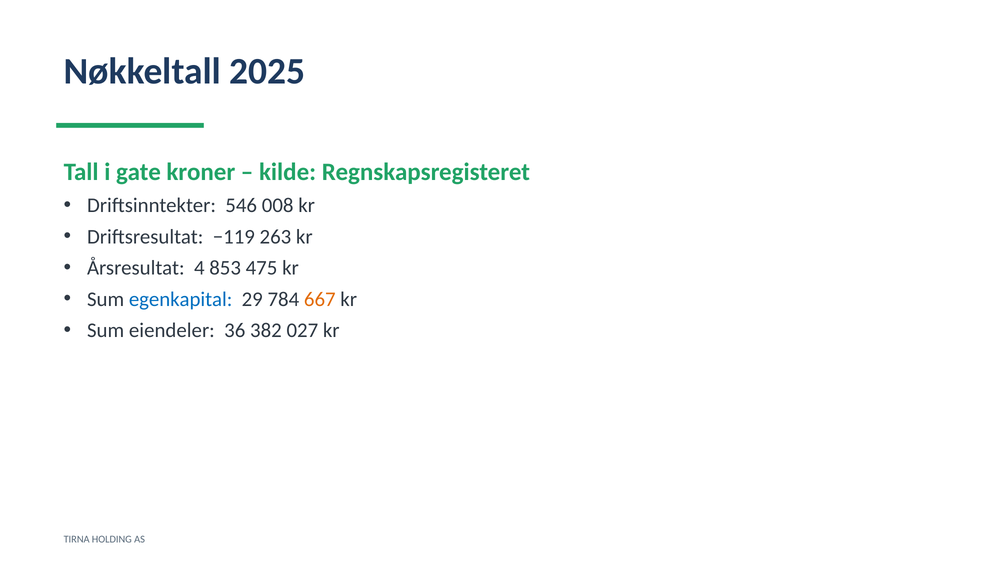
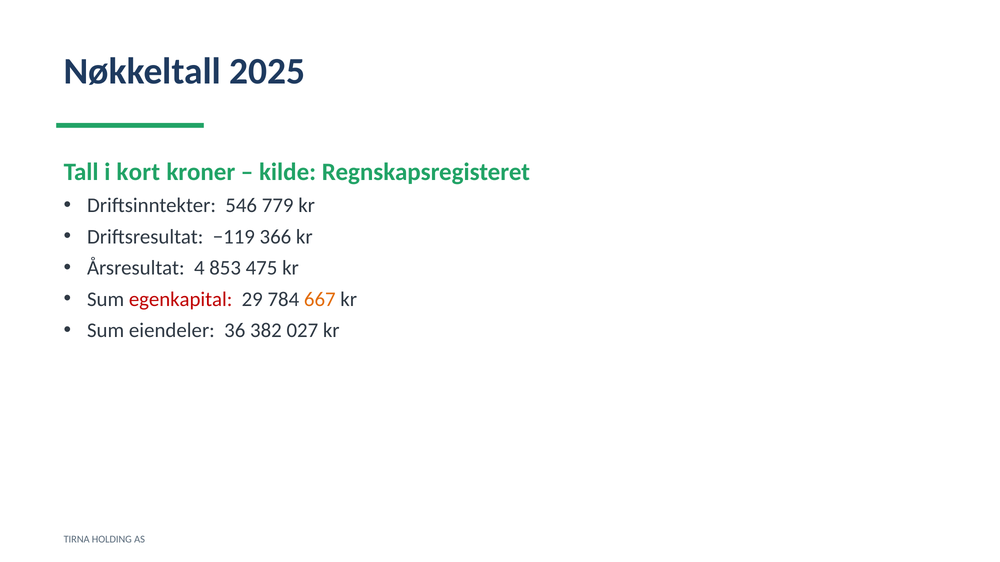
gate: gate -> kort (138, 172)
008: 008 -> 779 (278, 206)
263: 263 -> 366 (275, 237)
egenkapital colour: blue -> red (181, 299)
